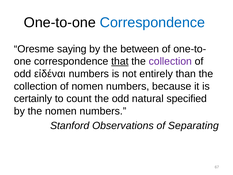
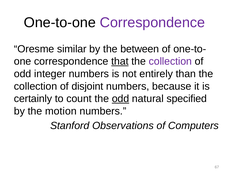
Correspondence colour: blue -> purple (152, 23)
saying: saying -> similar (72, 49)
εἰδέναι: εἰδέναι -> integer (50, 74)
of nomen: nomen -> disjoint (87, 86)
odd underline: none -> present (120, 99)
the nomen: nomen -> motion (61, 111)
Separating: Separating -> Computers (193, 126)
